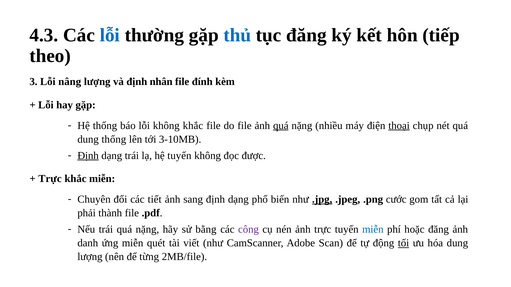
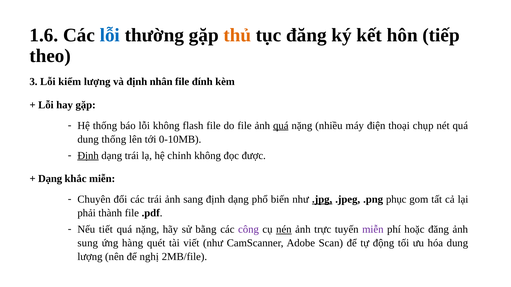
4.3: 4.3 -> 1.6 (44, 35)
thủ colour: blue -> orange (237, 35)
nâng: nâng -> kiểm (70, 82)
không khắc: khắc -> flash (193, 126)
thoại underline: present -> none (399, 126)
3-10MB: 3-10MB -> 0-10MB (180, 139)
hệ tuyến: tuyến -> chỉnh (179, 156)
Trực: Trực -> Dạng (50, 179)
các tiết: tiết -> trái (155, 200)
cước: cước -> phục (396, 200)
Nếu trái: trái -> tiết (106, 230)
nén underline: none -> present (284, 230)
miễn colour: blue -> purple (373, 230)
danh: danh -> sung (88, 243)
ứng miễn: miễn -> hàng (133, 243)
tối underline: present -> none (404, 243)
từng: từng -> nghị (149, 257)
